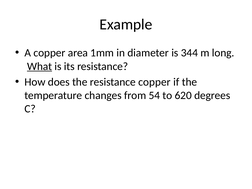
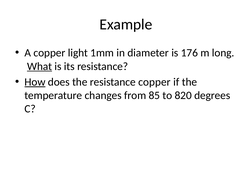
area: area -> light (78, 53)
344: 344 -> 176 (189, 53)
How underline: none -> present (35, 82)
54: 54 -> 85 (154, 95)
620: 620 -> 820 (183, 95)
